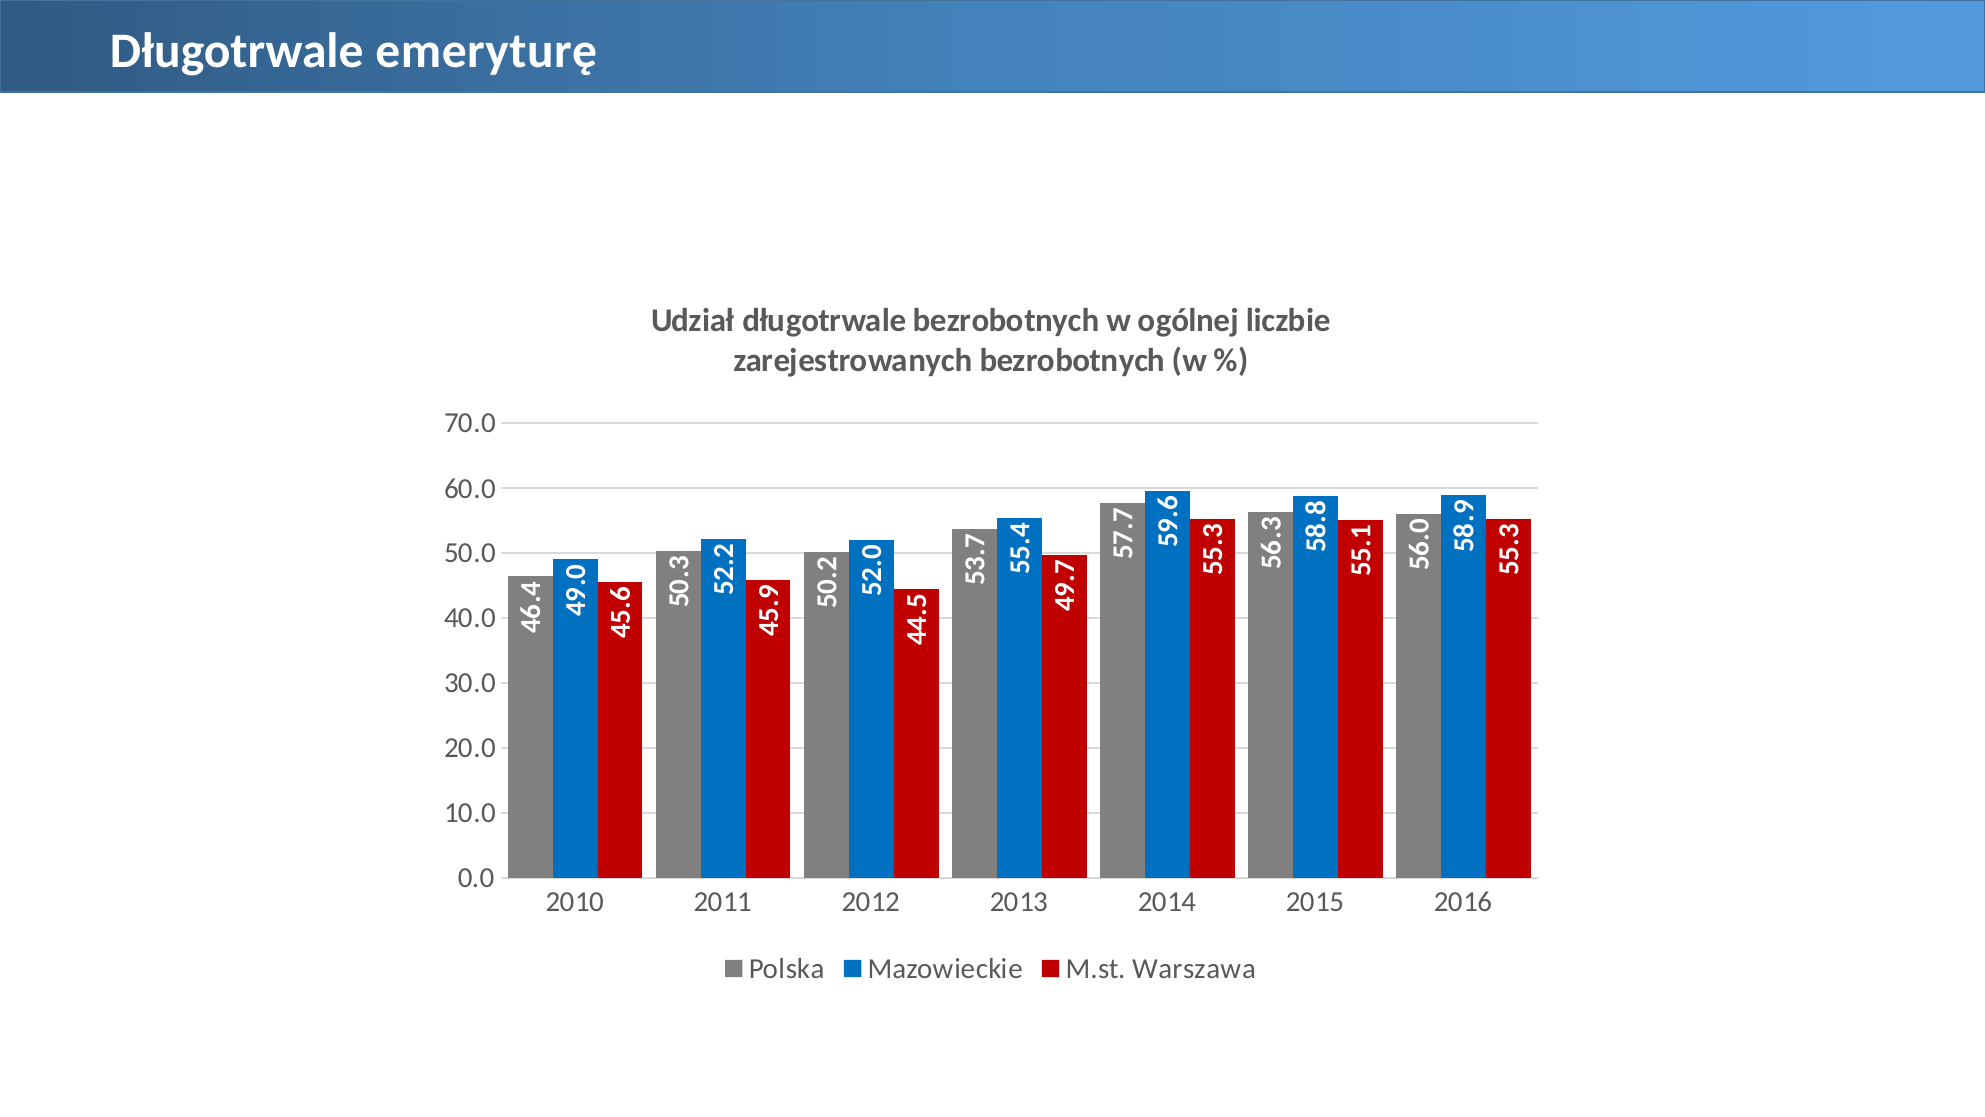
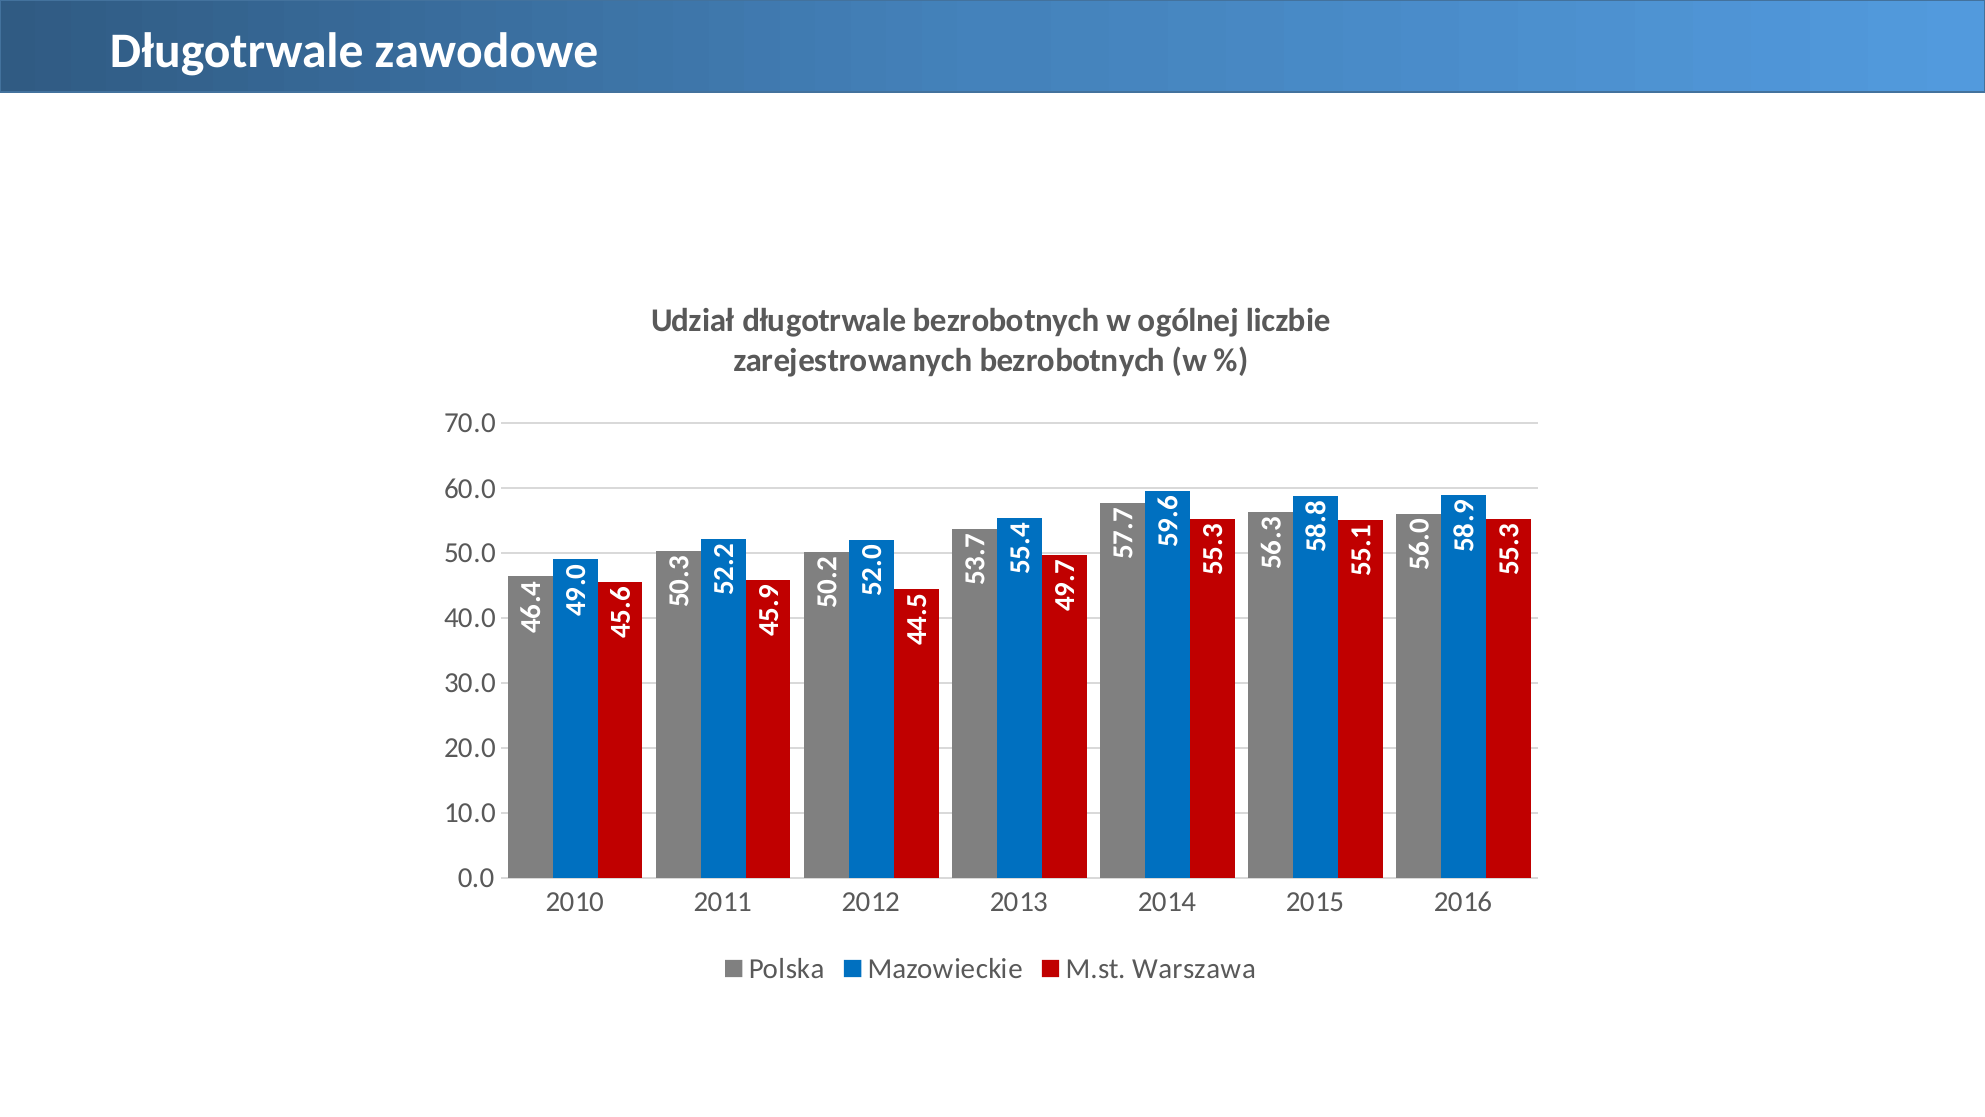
emeryturę: emeryturę -> zawodowe (487, 51)
